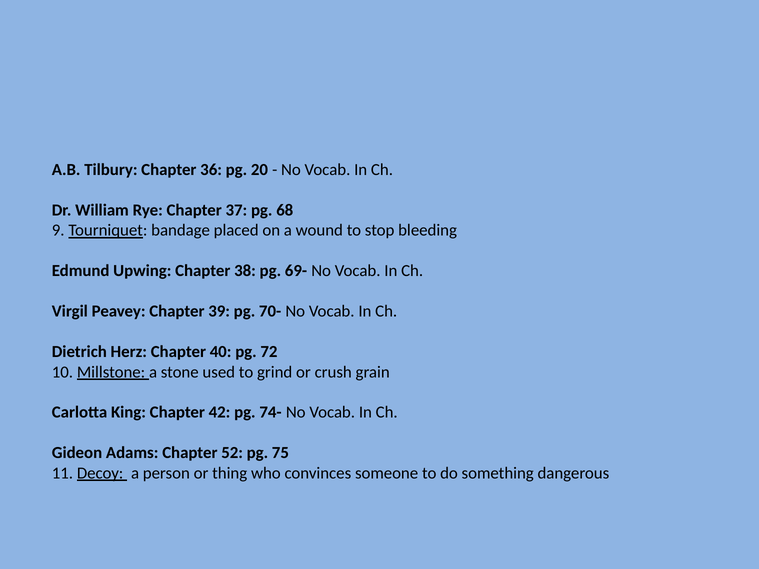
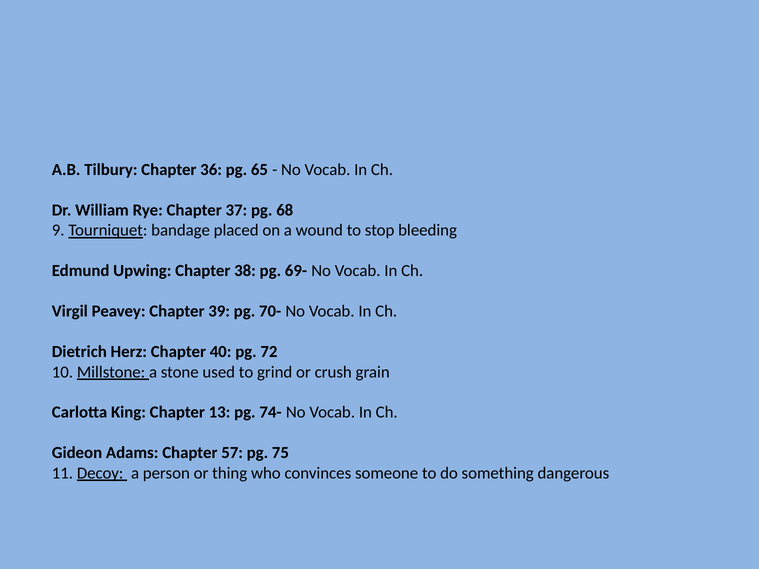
20: 20 -> 65 (259, 170)
42: 42 -> 13 (220, 413)
52: 52 -> 57 (232, 453)
